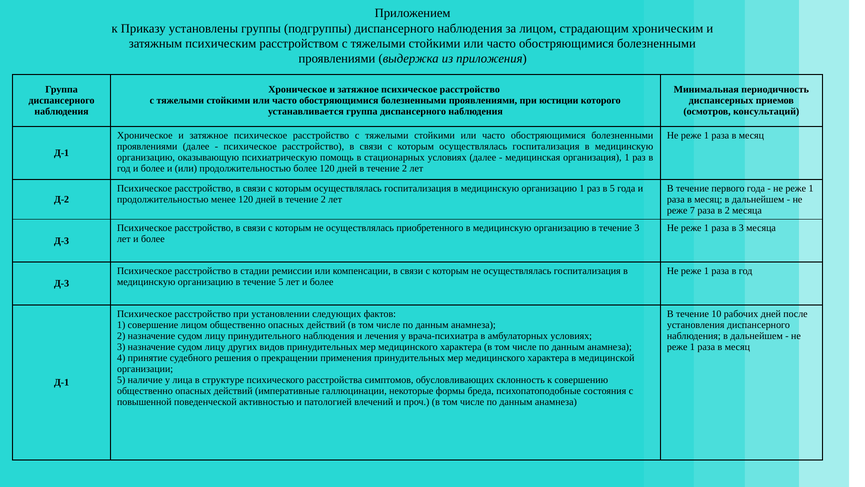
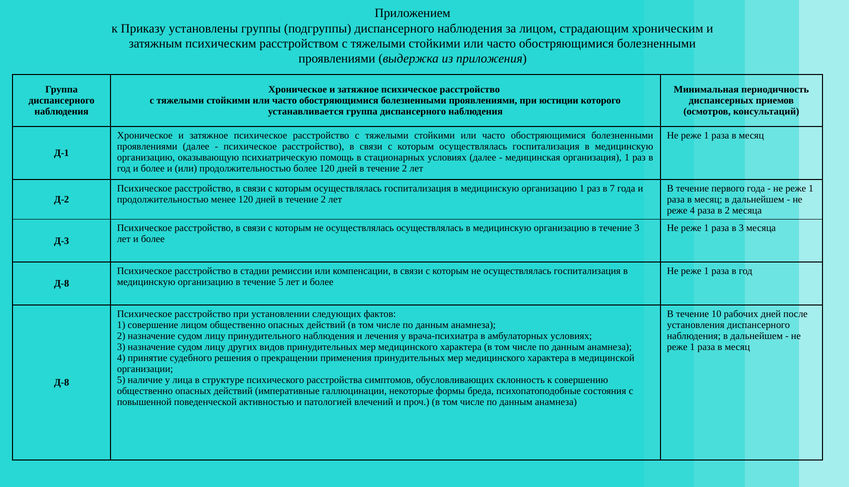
в 5: 5 -> 7 (612, 188)
реже 7: 7 -> 4 (692, 210)
осуществлялась приобретенного: приобретенного -> осуществлялась (430, 228)
Д-3: Д-3 -> Д-8 (62, 283)
Д-1: Д-1 -> Д-8 (62, 382)
